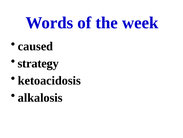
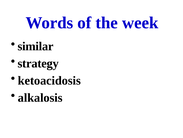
caused: caused -> similar (36, 46)
